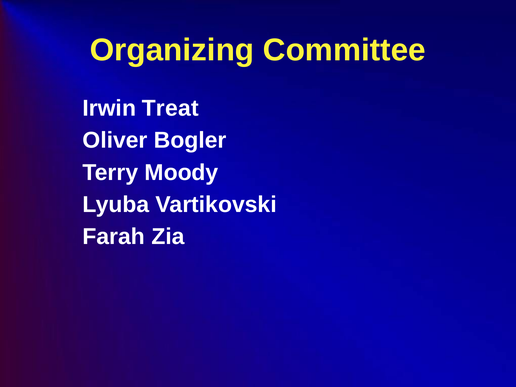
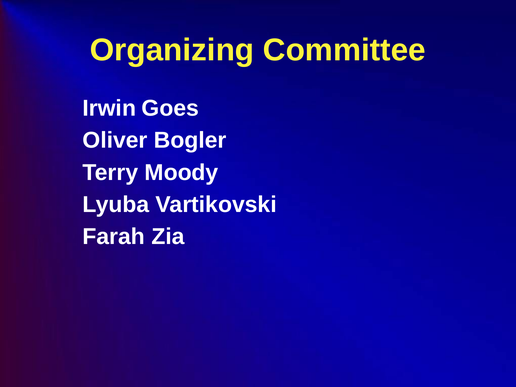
Treat: Treat -> Goes (170, 108)
